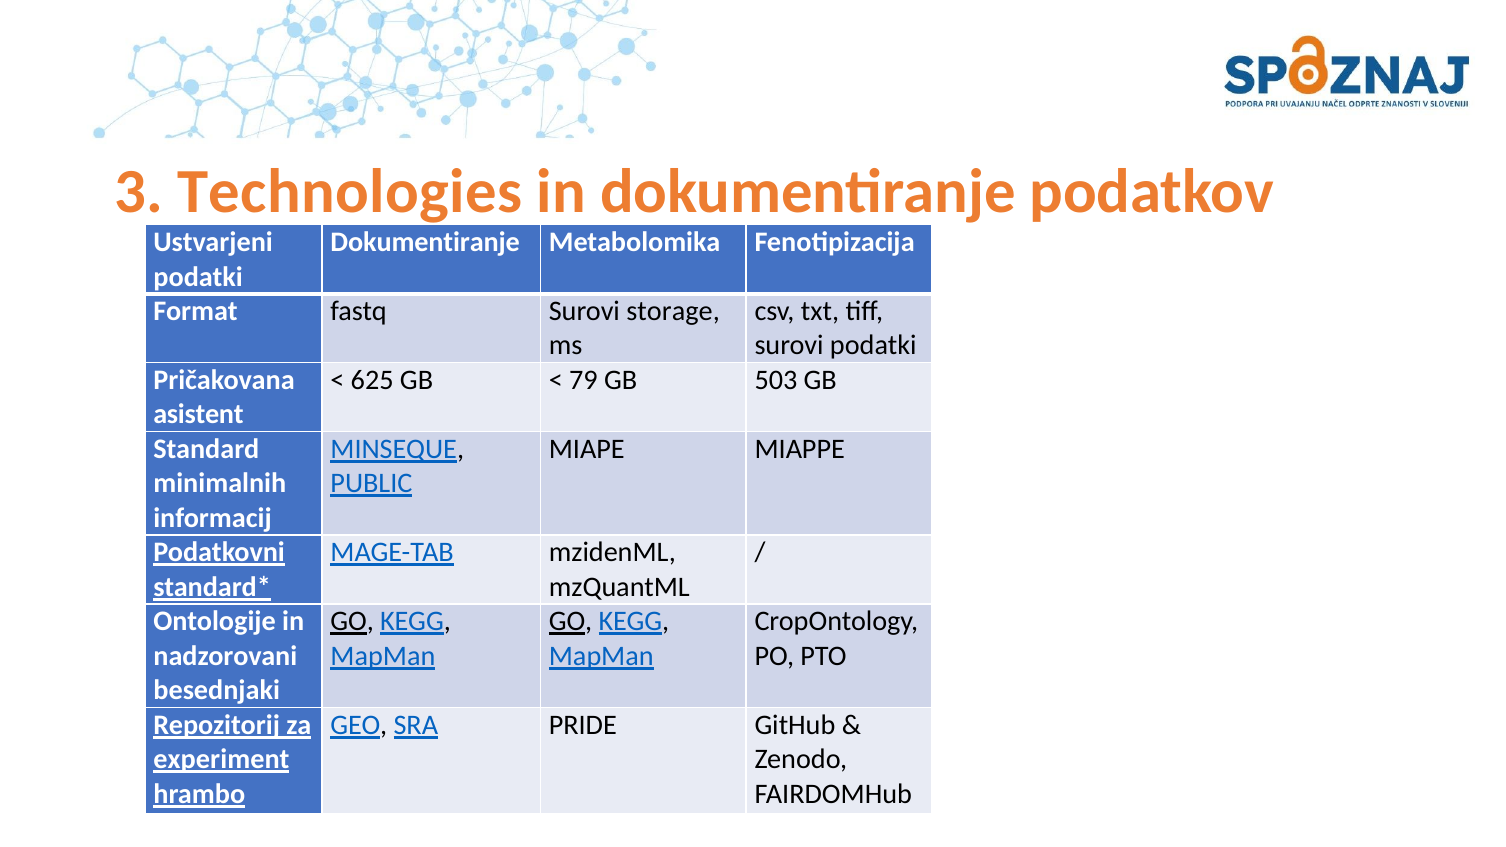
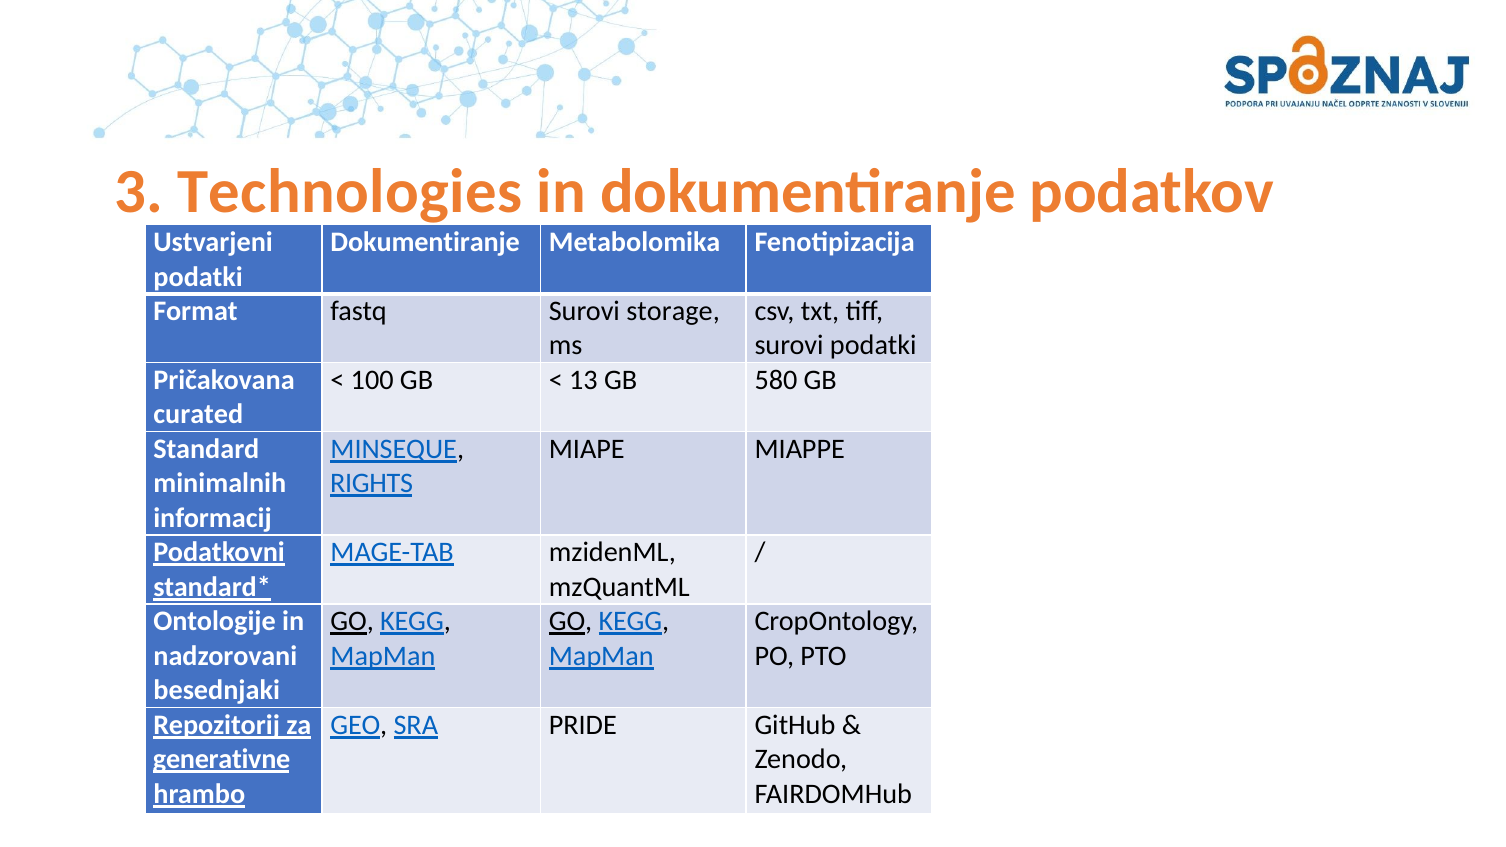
625: 625 -> 100 (372, 380)
79: 79 -> 13 (583, 380)
503: 503 -> 580 (776, 380)
asistent: asistent -> curated (198, 415)
PUBLIC: PUBLIC -> RIGHTS (372, 484)
experiment: experiment -> generativne (222, 759)
